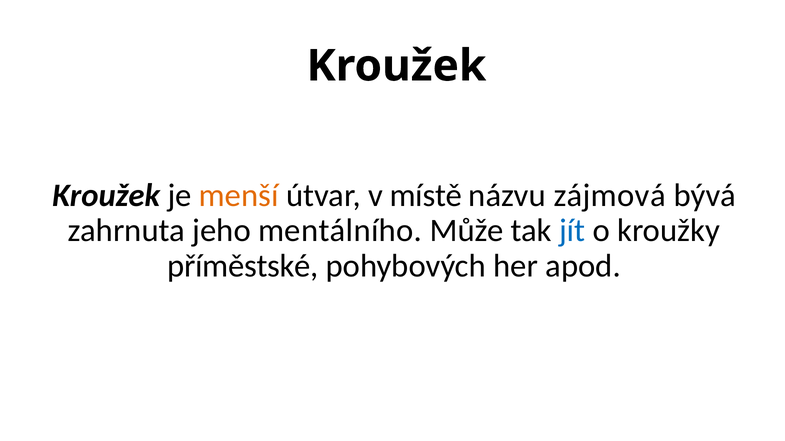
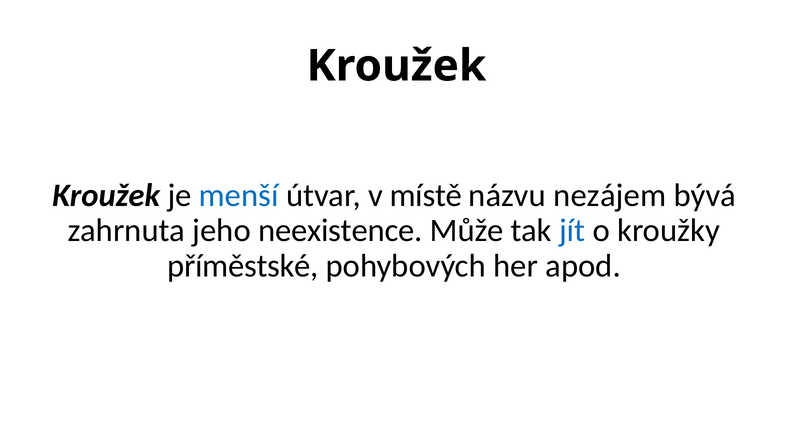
menší colour: orange -> blue (239, 196)
zájmová: zájmová -> nezájem (610, 196)
mentálního: mentálního -> neexistence (340, 231)
